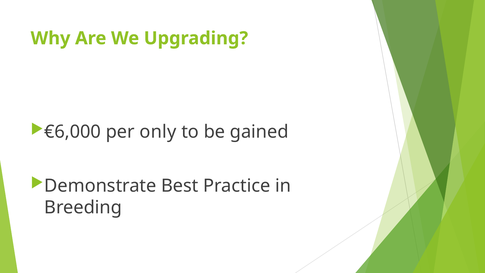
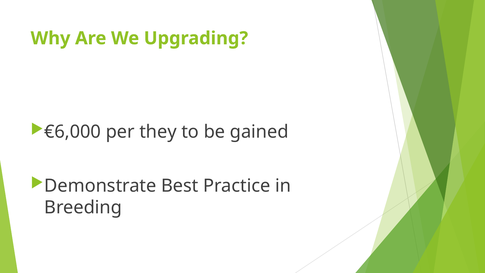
only: only -> they (158, 132)
